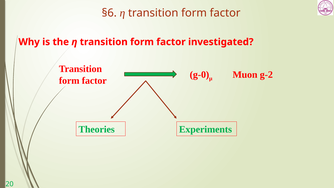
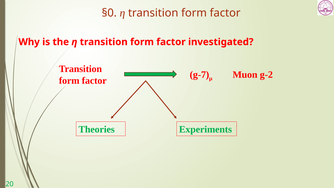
§6: §6 -> §0 (109, 13)
g-0: g-0 -> g-7 (199, 75)
